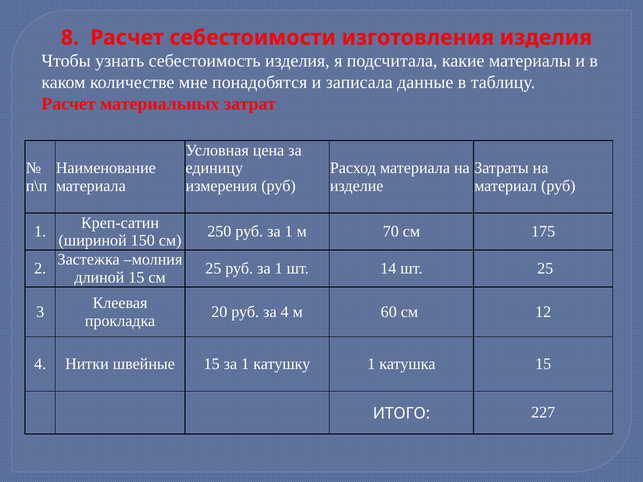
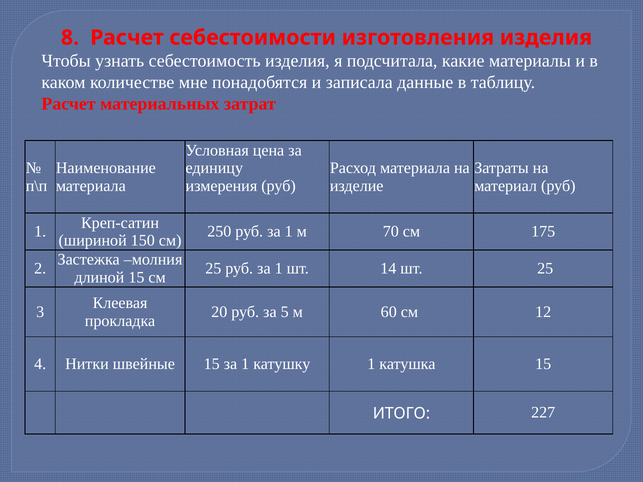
за 4: 4 -> 5 (285, 312)
